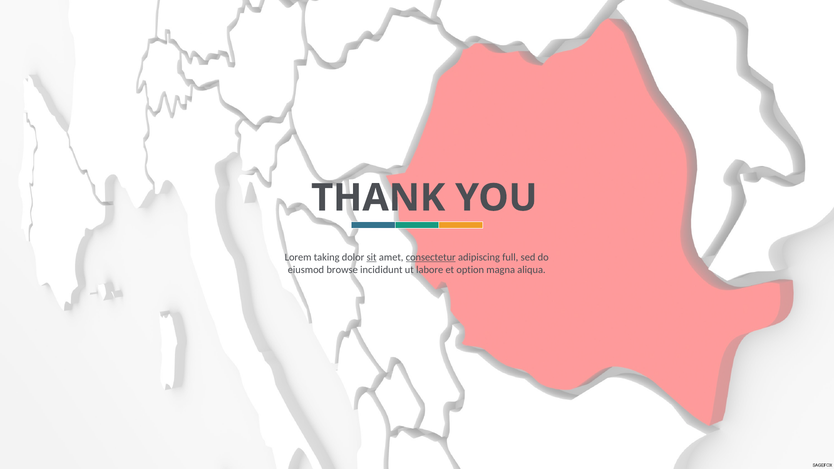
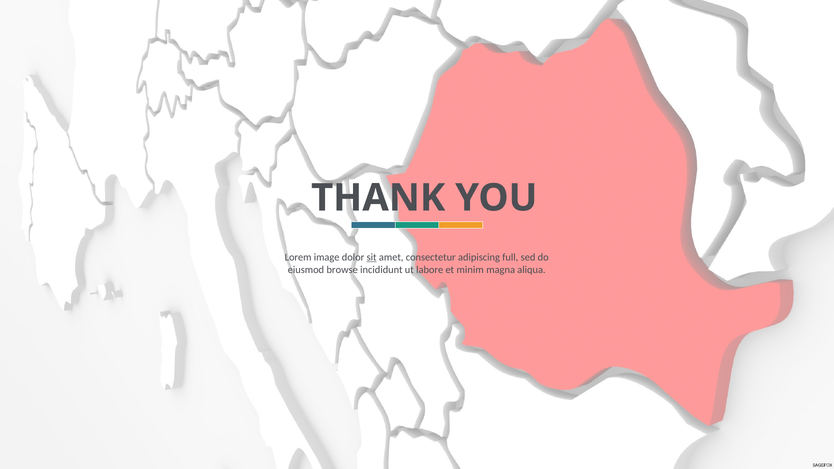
taking: taking -> image (327, 257)
consectetur underline: present -> none (431, 257)
option: option -> minim (470, 270)
